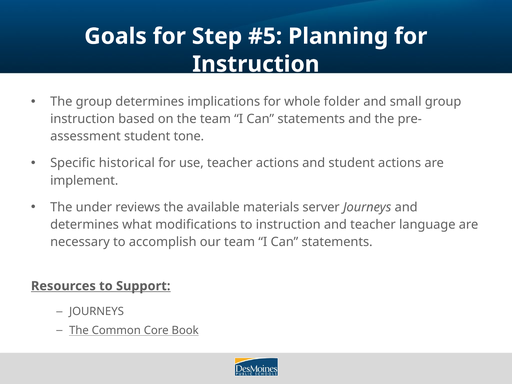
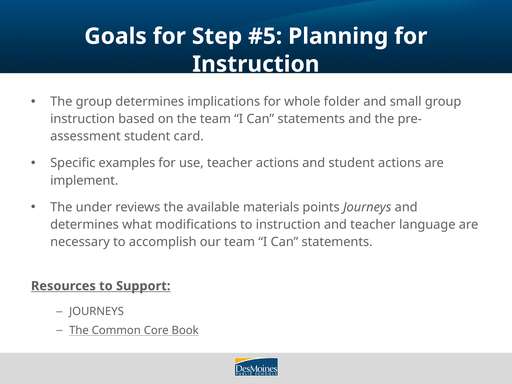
tone: tone -> card (189, 136)
historical: historical -> examples (127, 163)
server: server -> points (321, 207)
